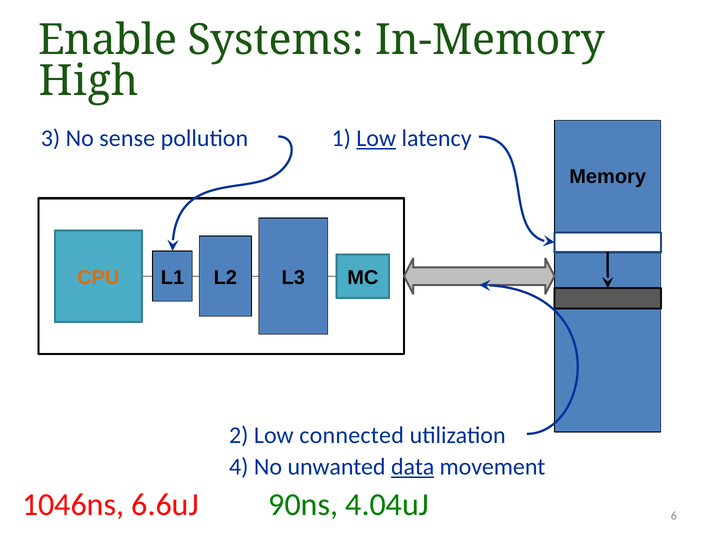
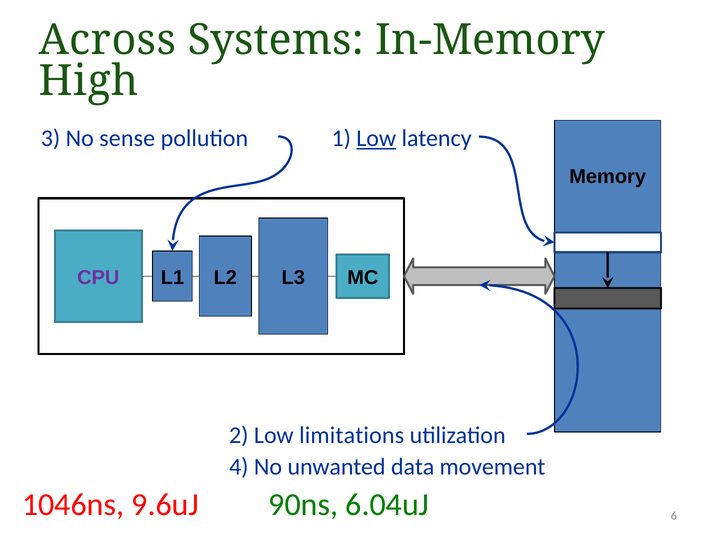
Enable: Enable -> Across (107, 40)
CPU colour: orange -> purple (98, 278)
connected: connected -> limitations (352, 436)
data underline: present -> none (413, 467)
6.6uJ: 6.6uJ -> 9.6uJ (165, 505)
4.04uJ: 4.04uJ -> 6.04uJ (387, 505)
